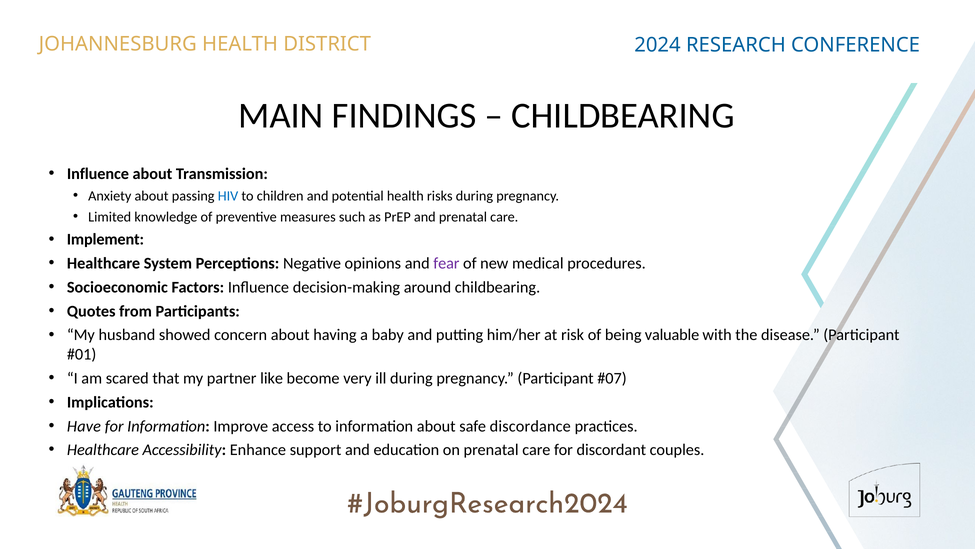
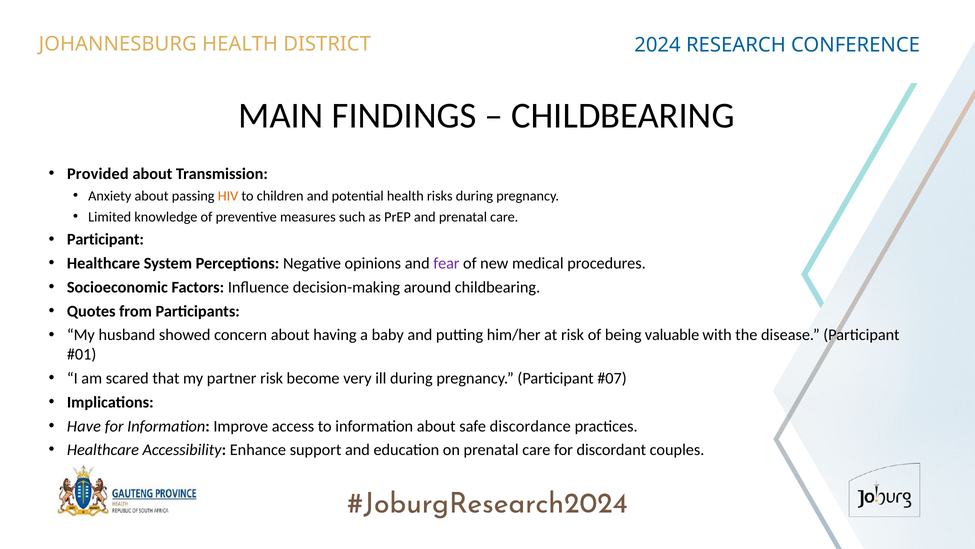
Influence: Influence -> Provided (98, 174)
HIV colour: blue -> orange (228, 196)
Implement: Implement -> Participant (105, 239)
partner like: like -> risk (272, 378)
